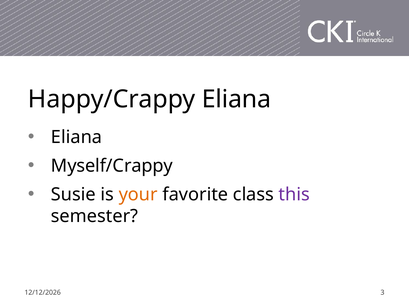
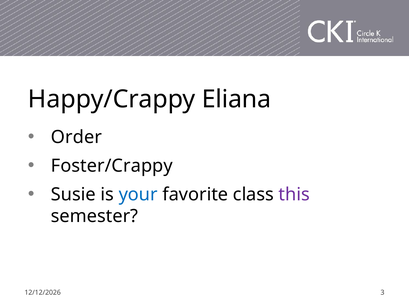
Eliana: Eliana -> Order (77, 137)
Myself/Crappy: Myself/Crappy -> Foster/Crappy (112, 166)
your colour: orange -> blue (138, 194)
